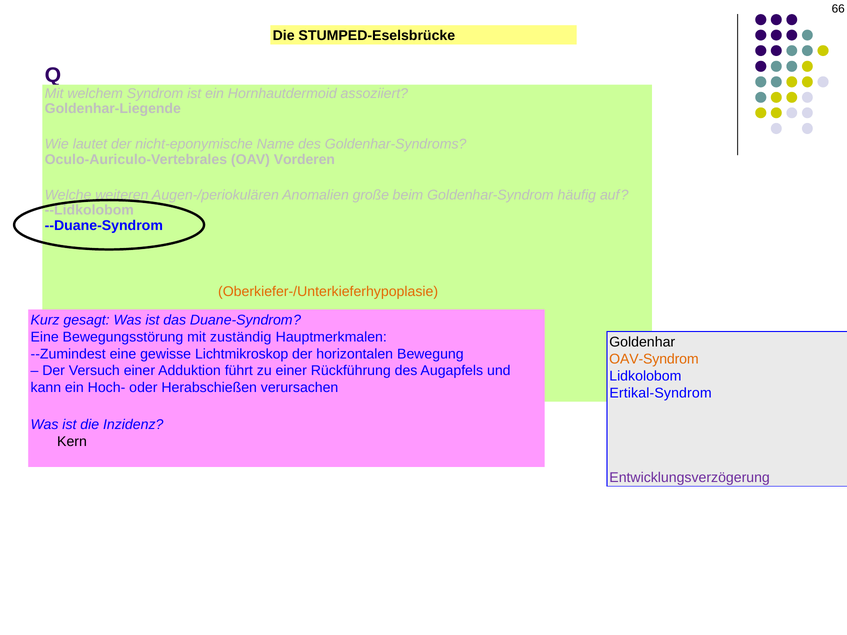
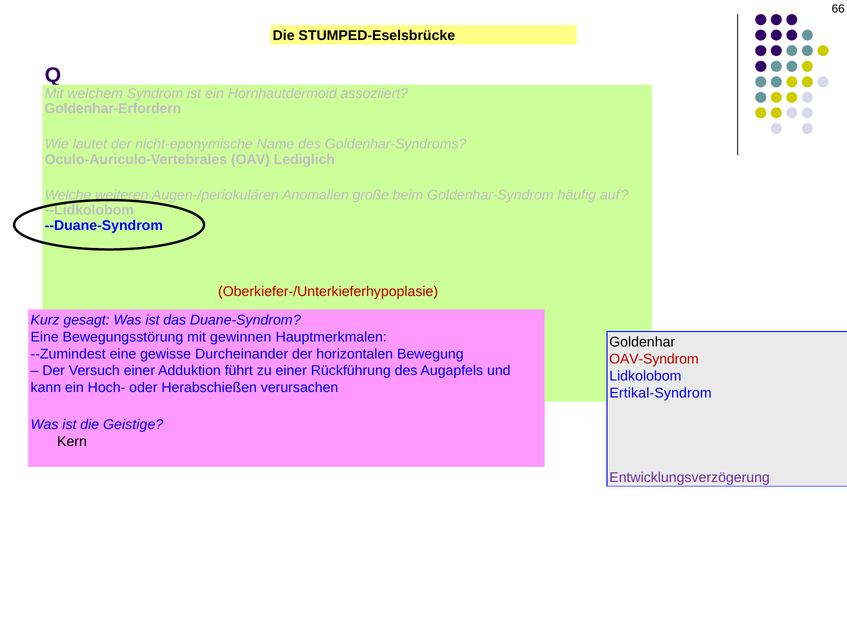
Goldenhar-Liegende: Goldenhar-Liegende -> Goldenhar-Erfordern (113, 109)
Vorderen: Vorderen -> Lediglich (304, 159)
Oberkiefer-/Unterkieferhypoplasie colour: orange -> red (328, 291)
zuständig: zuständig -> gewinnen (241, 337)
Lichtmikroskop: Lichtmikroskop -> Durcheinander (242, 354)
OAV-Syndrom colour: orange -> red (654, 359)
die Inzidenz: Inzidenz -> Geistige (133, 425)
